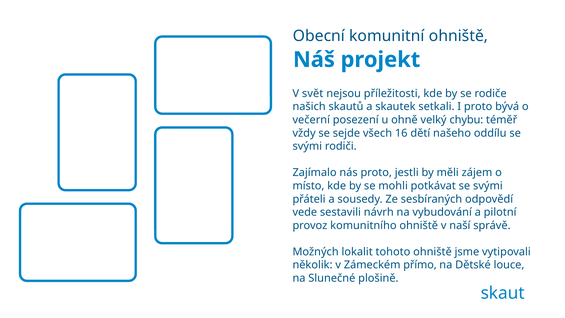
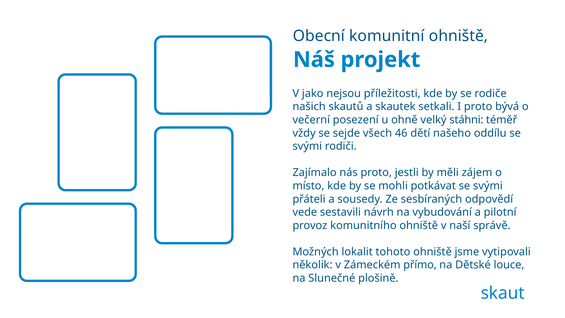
svět: svět -> jako (313, 93)
chybu: chybu -> stáhni (466, 120)
16: 16 -> 46 (401, 133)
